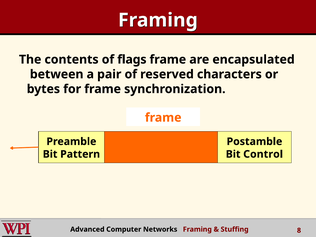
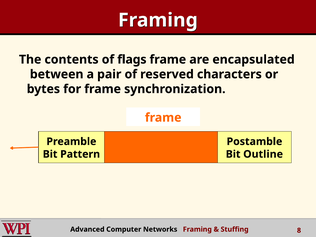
Control: Control -> Outline (263, 154)
